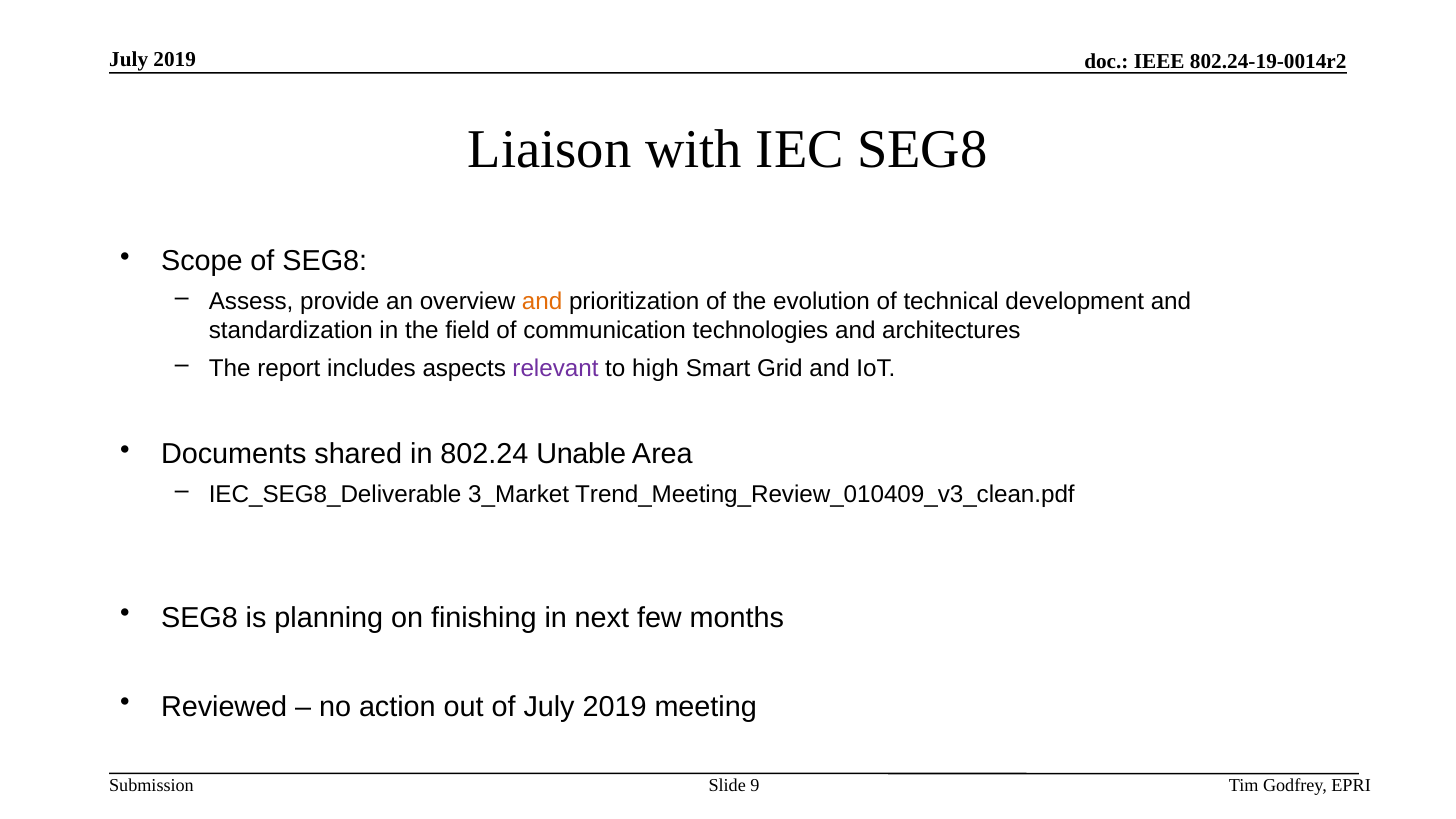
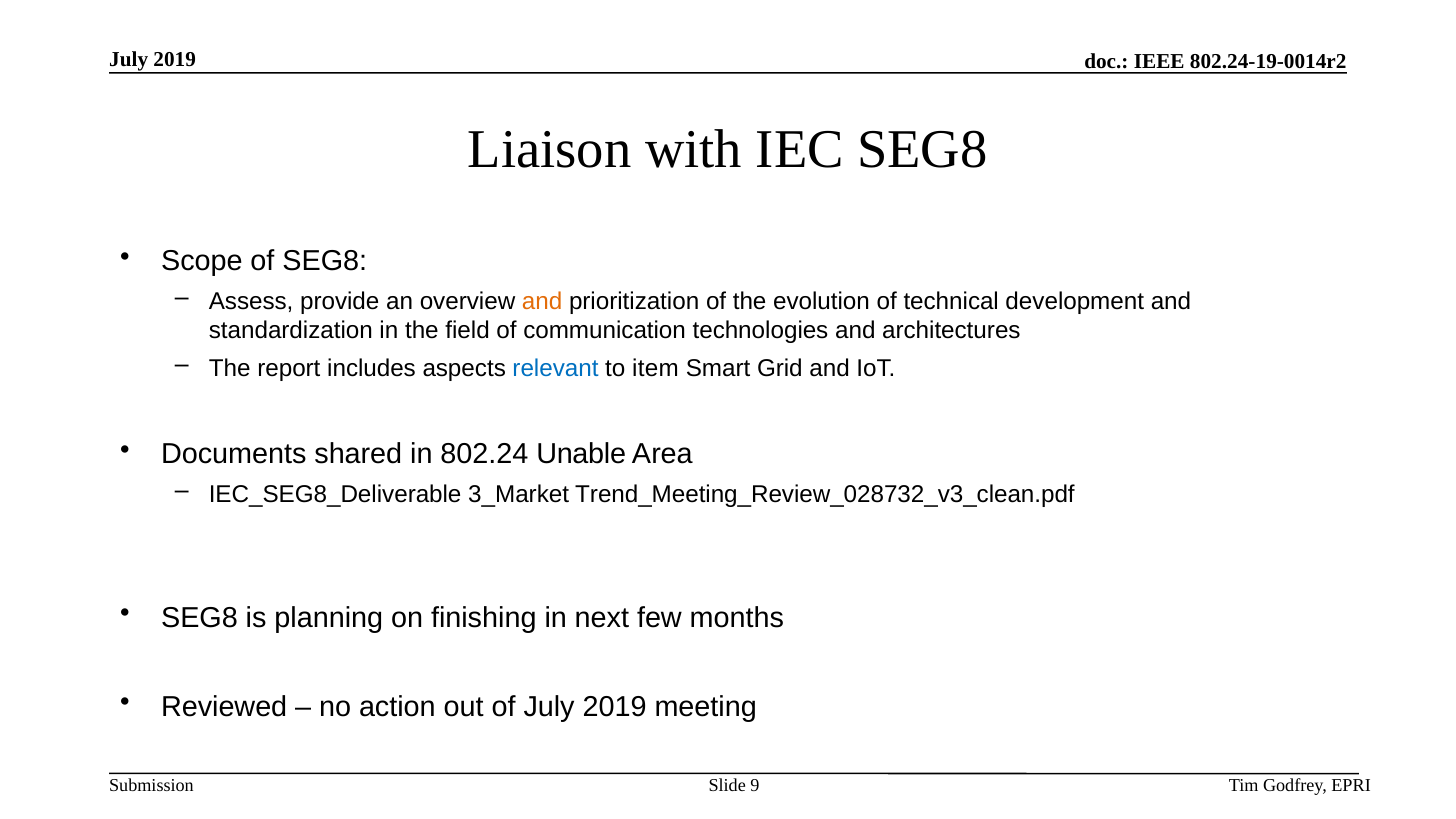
relevant colour: purple -> blue (555, 368)
high: high -> item (655, 368)
Trend_Meeting_Review_010409_v3_clean.pdf: Trend_Meeting_Review_010409_v3_clean.pdf -> Trend_Meeting_Review_028732_v3_clean.pdf (825, 494)
